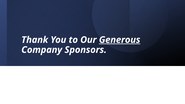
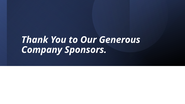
Generous underline: present -> none (120, 40)
